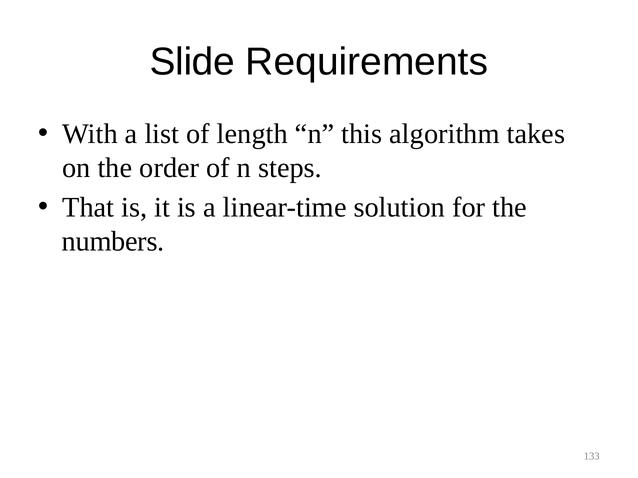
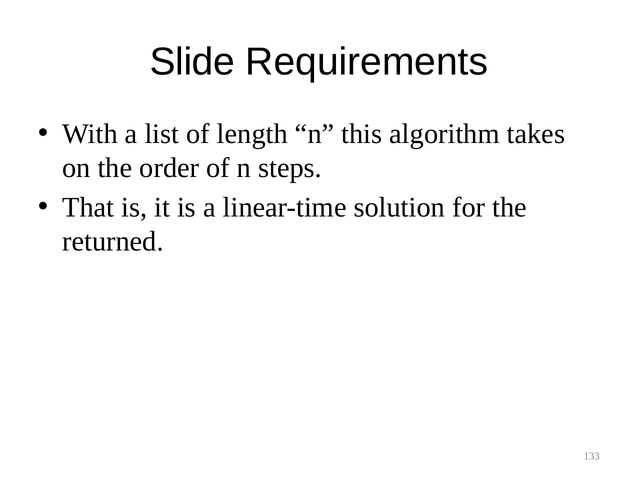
numbers: numbers -> returned (113, 242)
